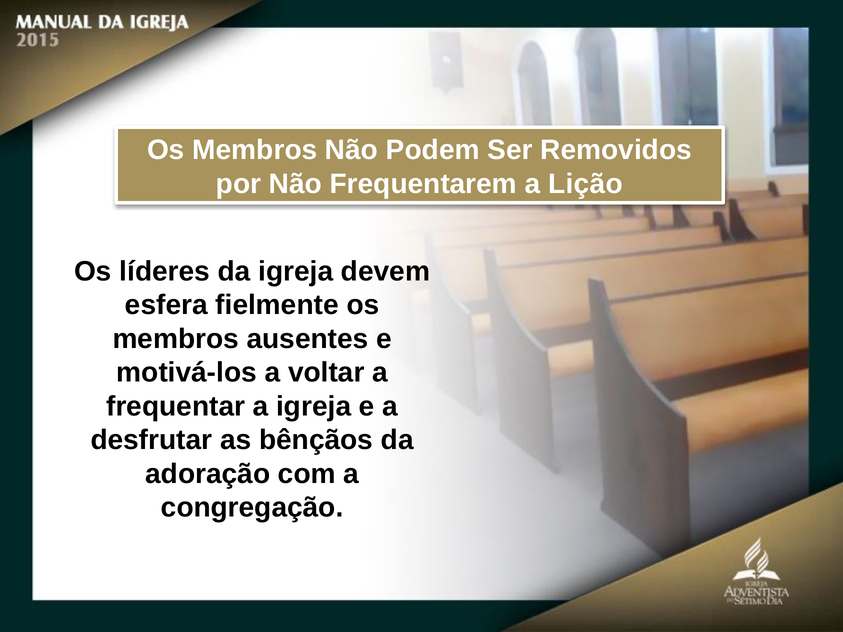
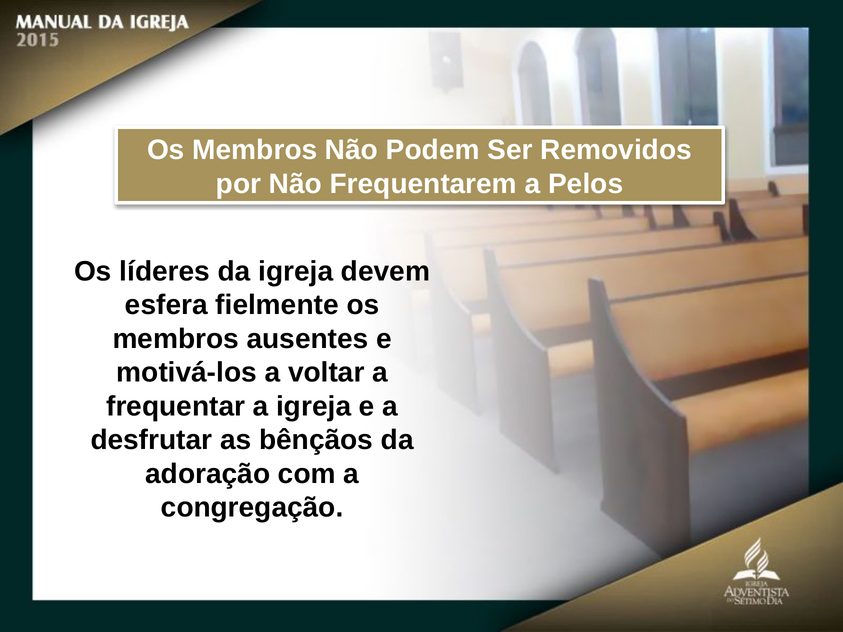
Lição: Lição -> Pelos (586, 184)
